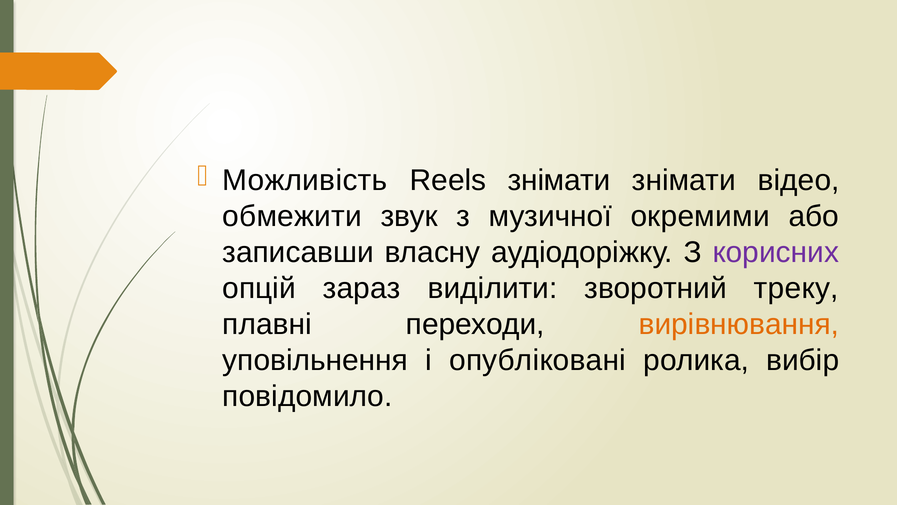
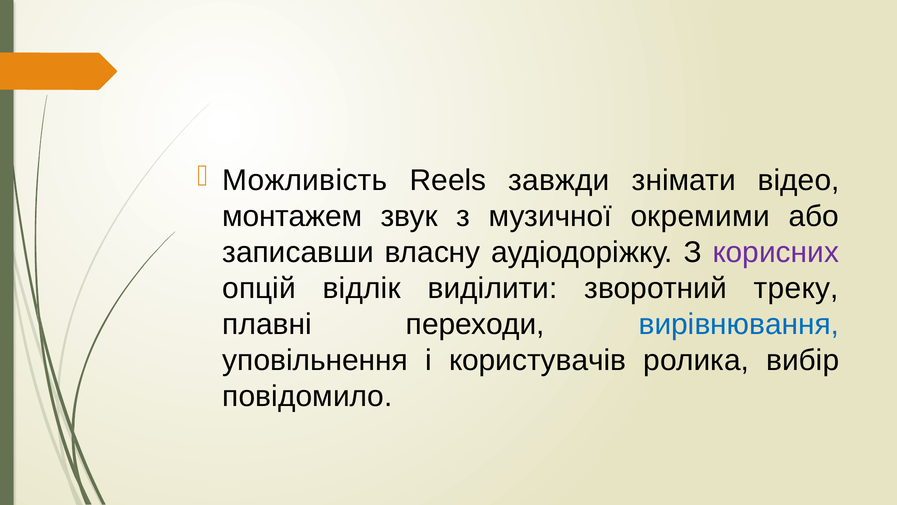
Reels знімати: знімати -> завжди (559, 180)
обмежити: обмежити -> монтажем (292, 216)
зараз: зараз -> відлік (362, 288)
вирівнювання colour: orange -> blue (739, 324)
опубліковані: опубліковані -> користувачів (538, 360)
